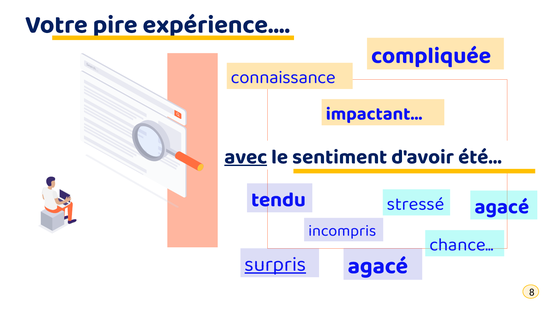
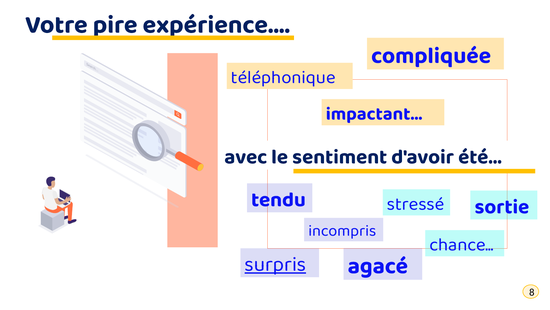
connaissance: connaissance -> téléphonique (283, 77)
avec underline: present -> none (246, 156)
agacé: agacé -> sortie (502, 206)
